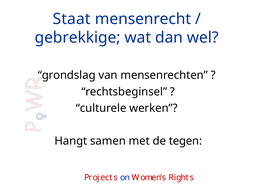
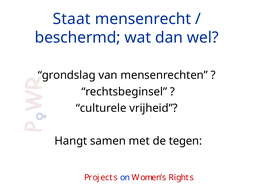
gebrekkige: gebrekkige -> beschermd (78, 38)
werken: werken -> vrijheid (153, 108)
